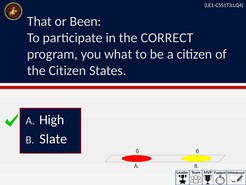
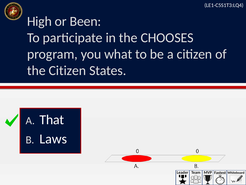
That: That -> High (39, 21)
CORRECT: CORRECT -> CHOOSES (167, 38)
High: High -> That (52, 120)
Slate: Slate -> Laws (53, 139)
